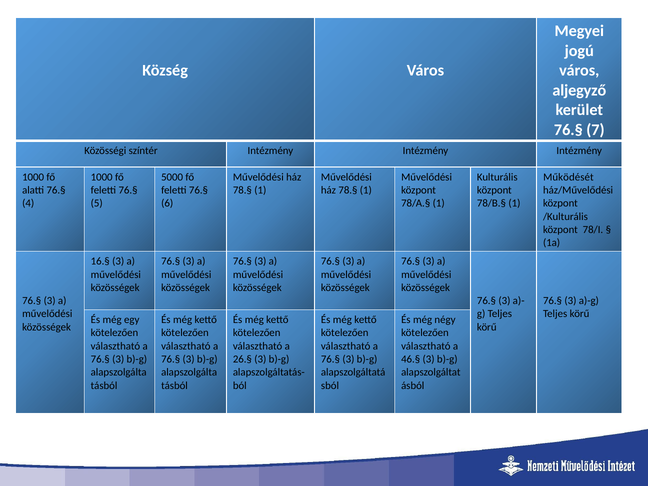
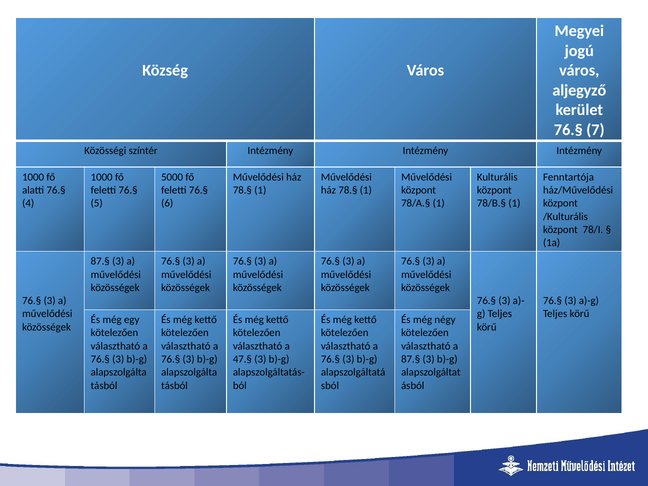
Működését: Működését -> Fenntartója (568, 177)
16.§: 16.§ -> 87.§ (100, 261)
26.§: 26.§ -> 47.§ (242, 359)
46.§: 46.§ -> 87.§ (411, 359)
